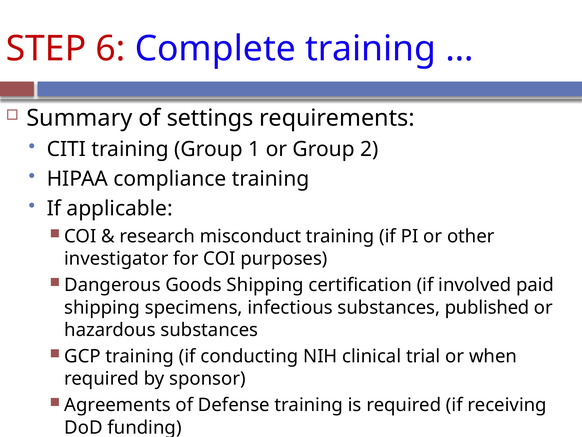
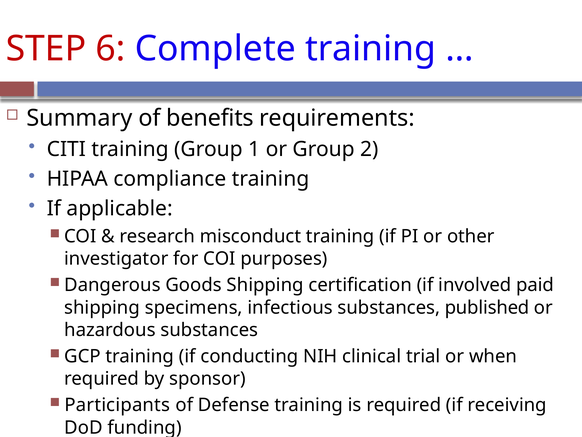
settings: settings -> benefits (210, 118)
Agreements: Agreements -> Participants (117, 405)
